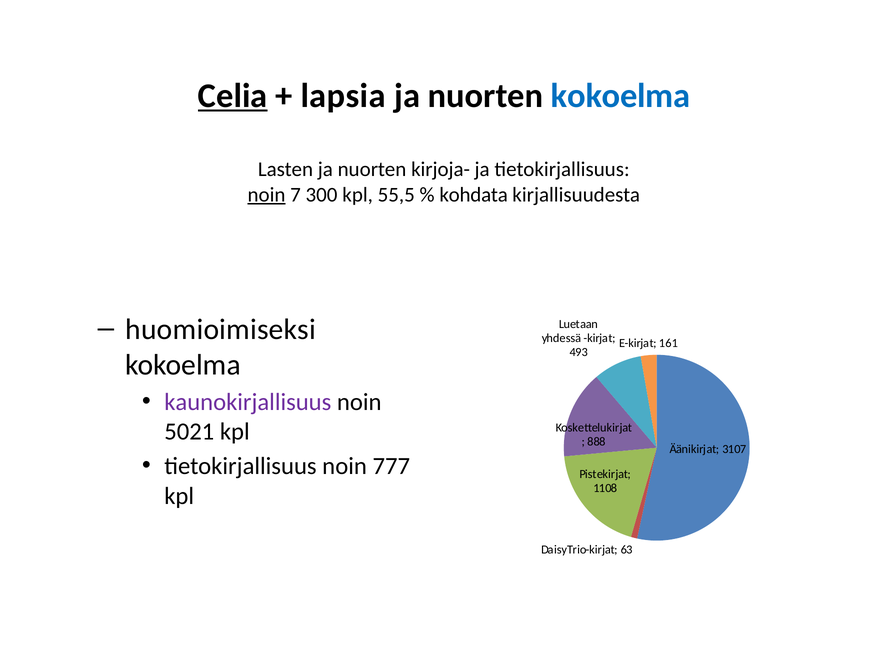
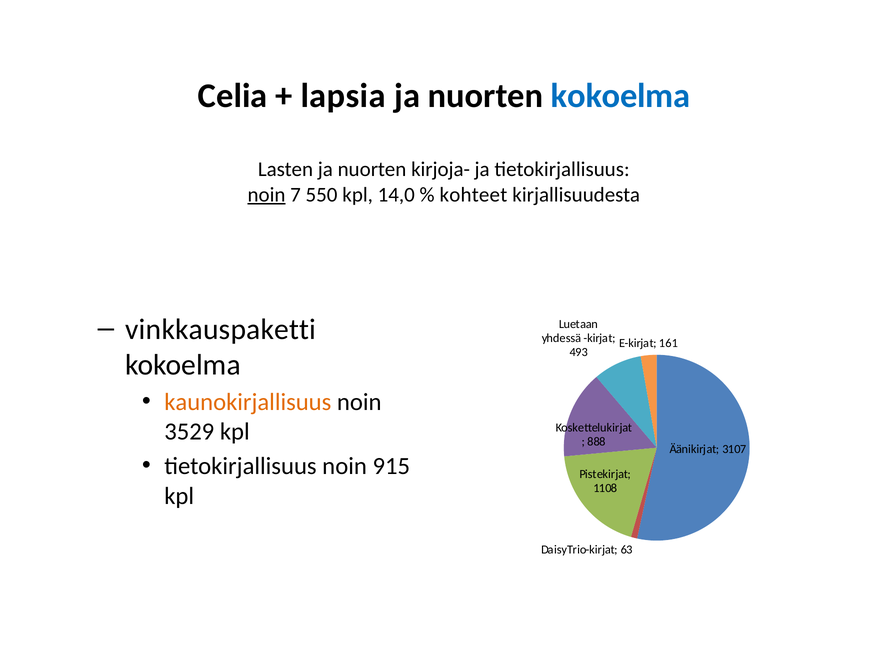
Celia underline: present -> none (233, 96)
300: 300 -> 550 (322, 195)
55,5: 55,5 -> 14,0 (396, 195)
kohdata: kohdata -> kohteet (473, 195)
huomioimiseksi: huomioimiseksi -> vinkkauspaketti (221, 329)
kaunokirjallisuus colour: purple -> orange (248, 402)
5021: 5021 -> 3529 (189, 432)
777: 777 -> 915 (391, 466)
